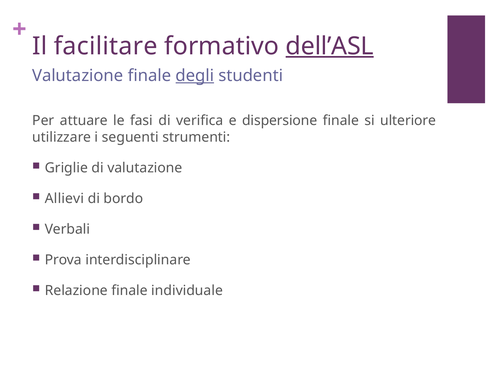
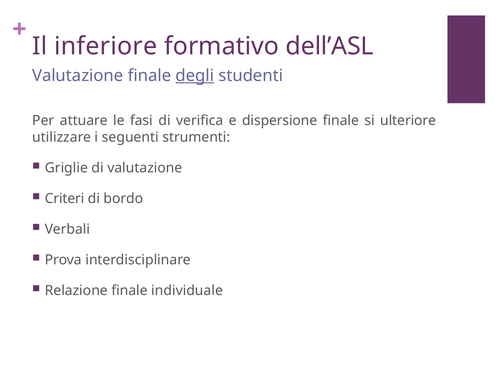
facilitare: facilitare -> inferiore (106, 46)
dell’ASL underline: present -> none (330, 46)
Allievi: Allievi -> Criteri (65, 198)
